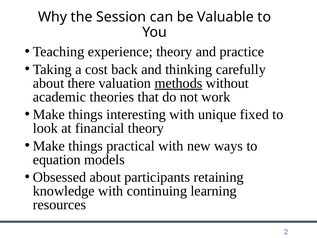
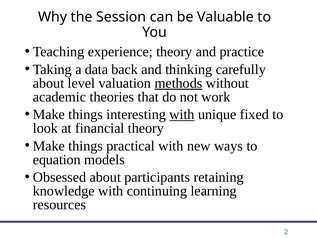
cost: cost -> data (96, 69)
there: there -> level (81, 83)
with underline: none -> present (182, 114)
